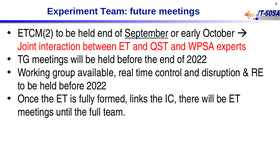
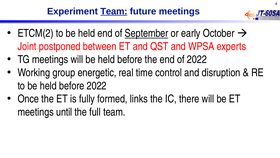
Team underline: none -> present (114, 11)
interaction: interaction -> postponed (60, 46)
available: available -> energetic (97, 72)
